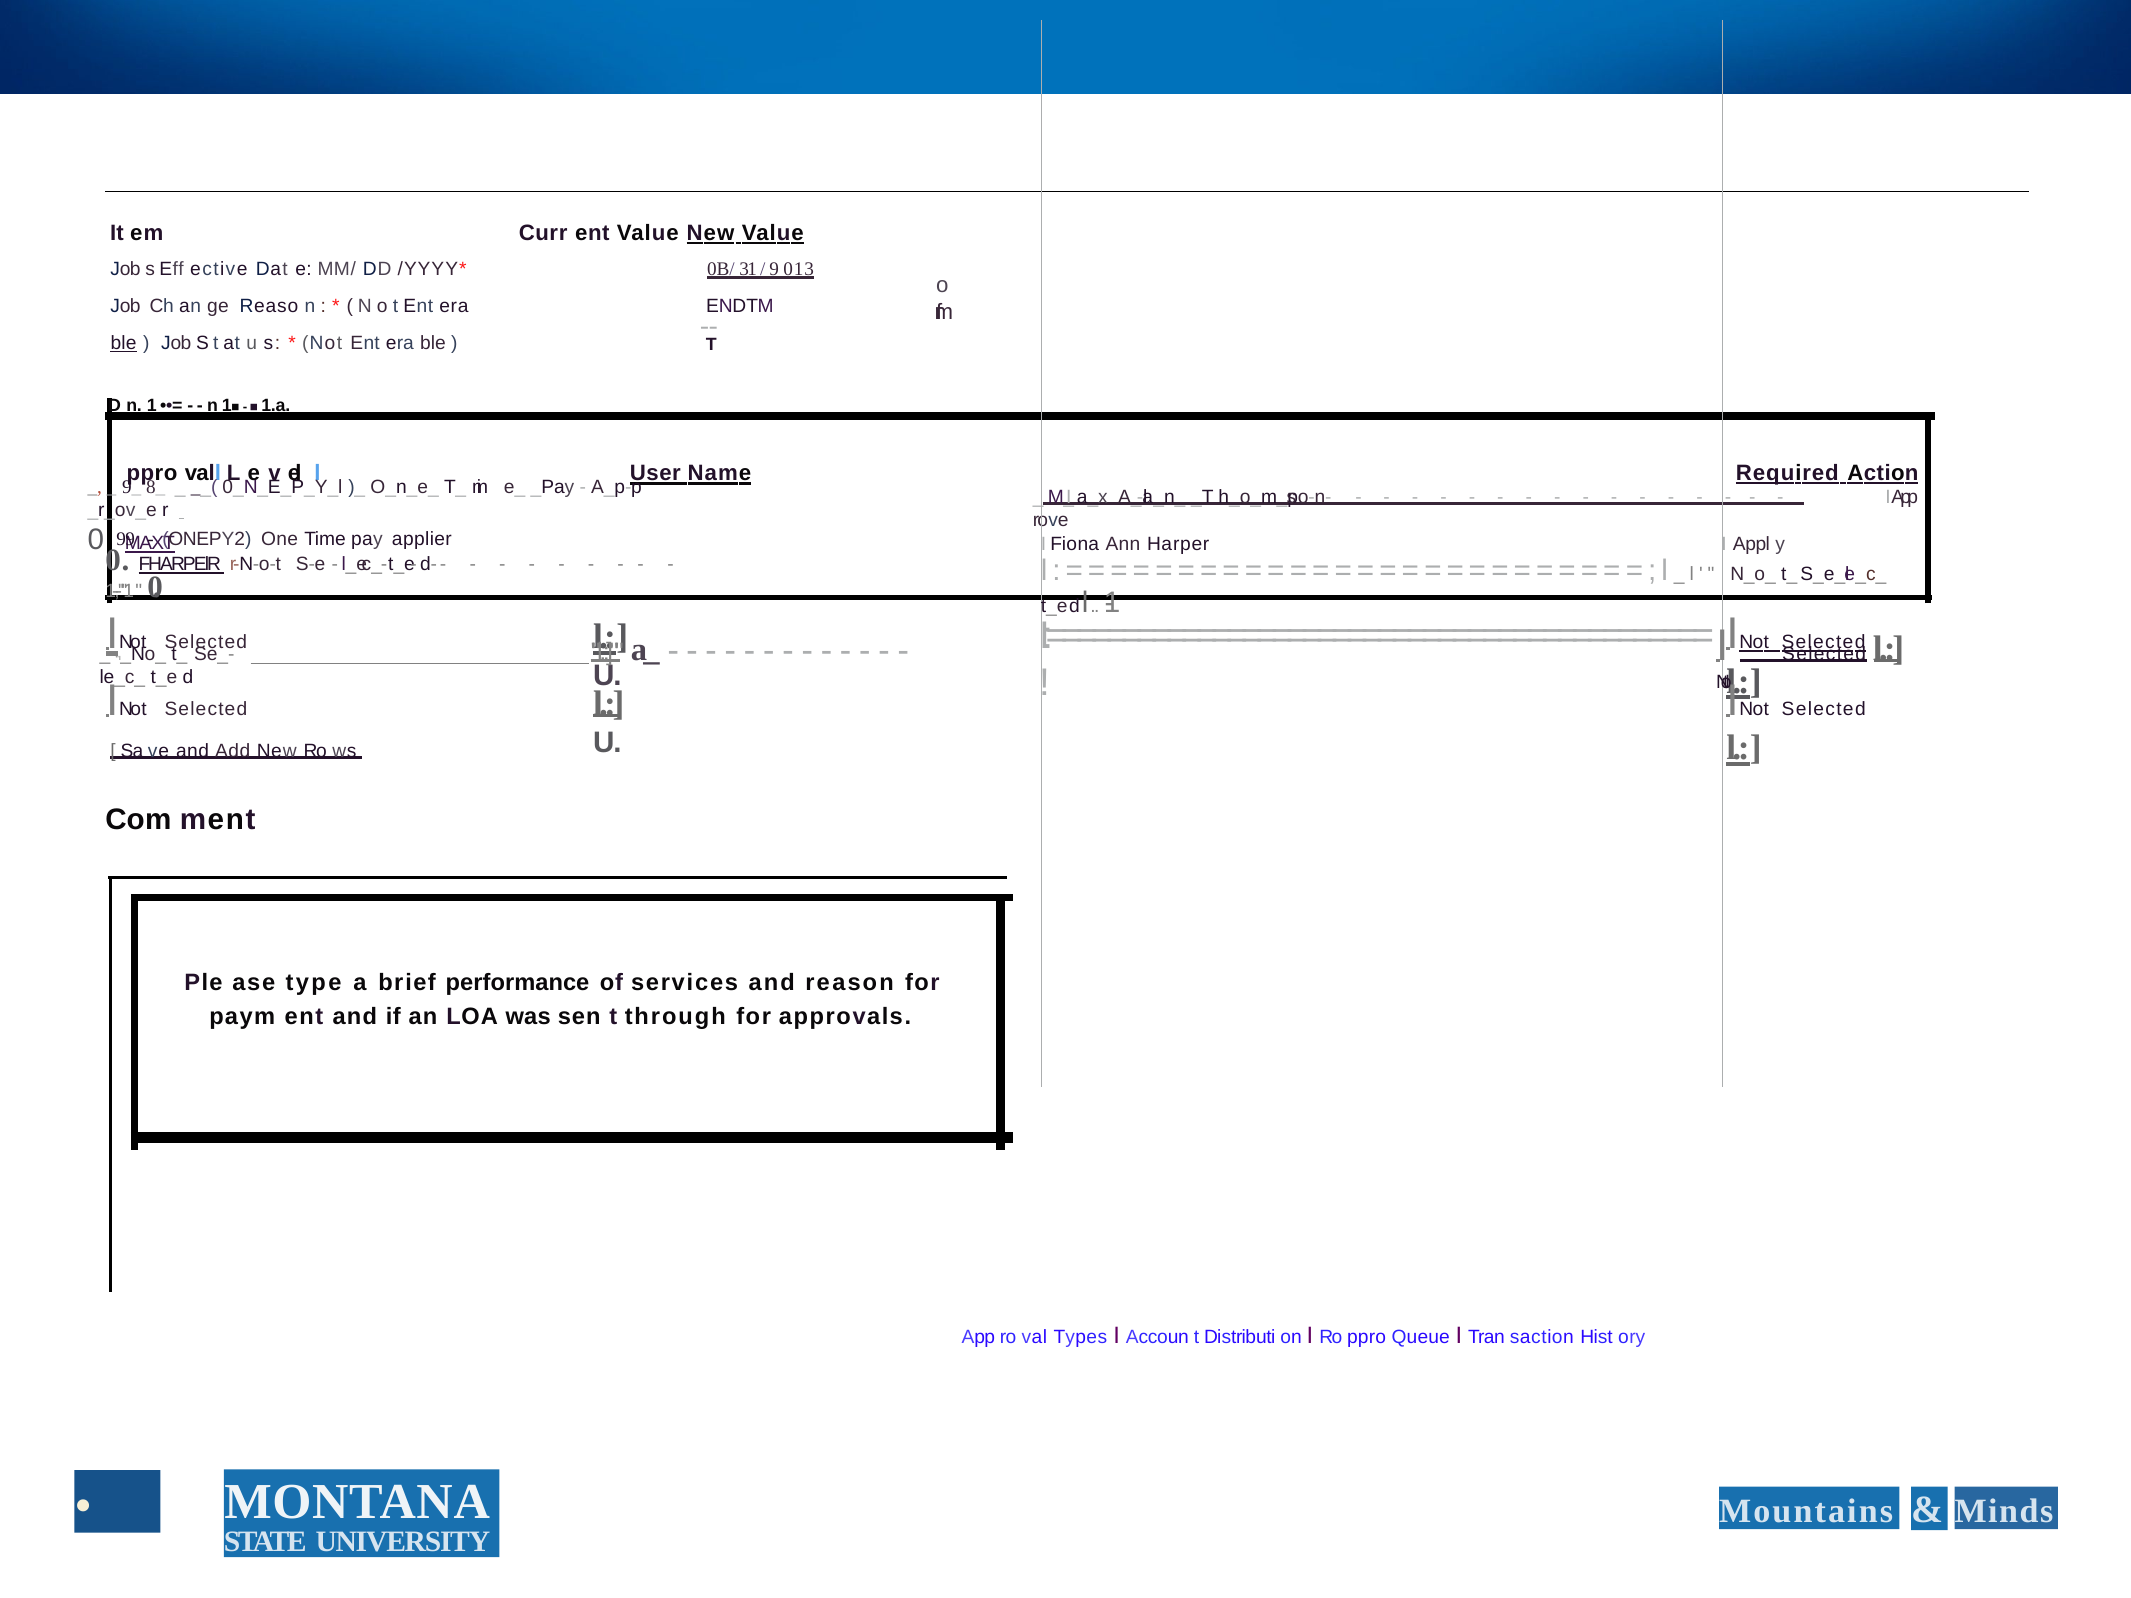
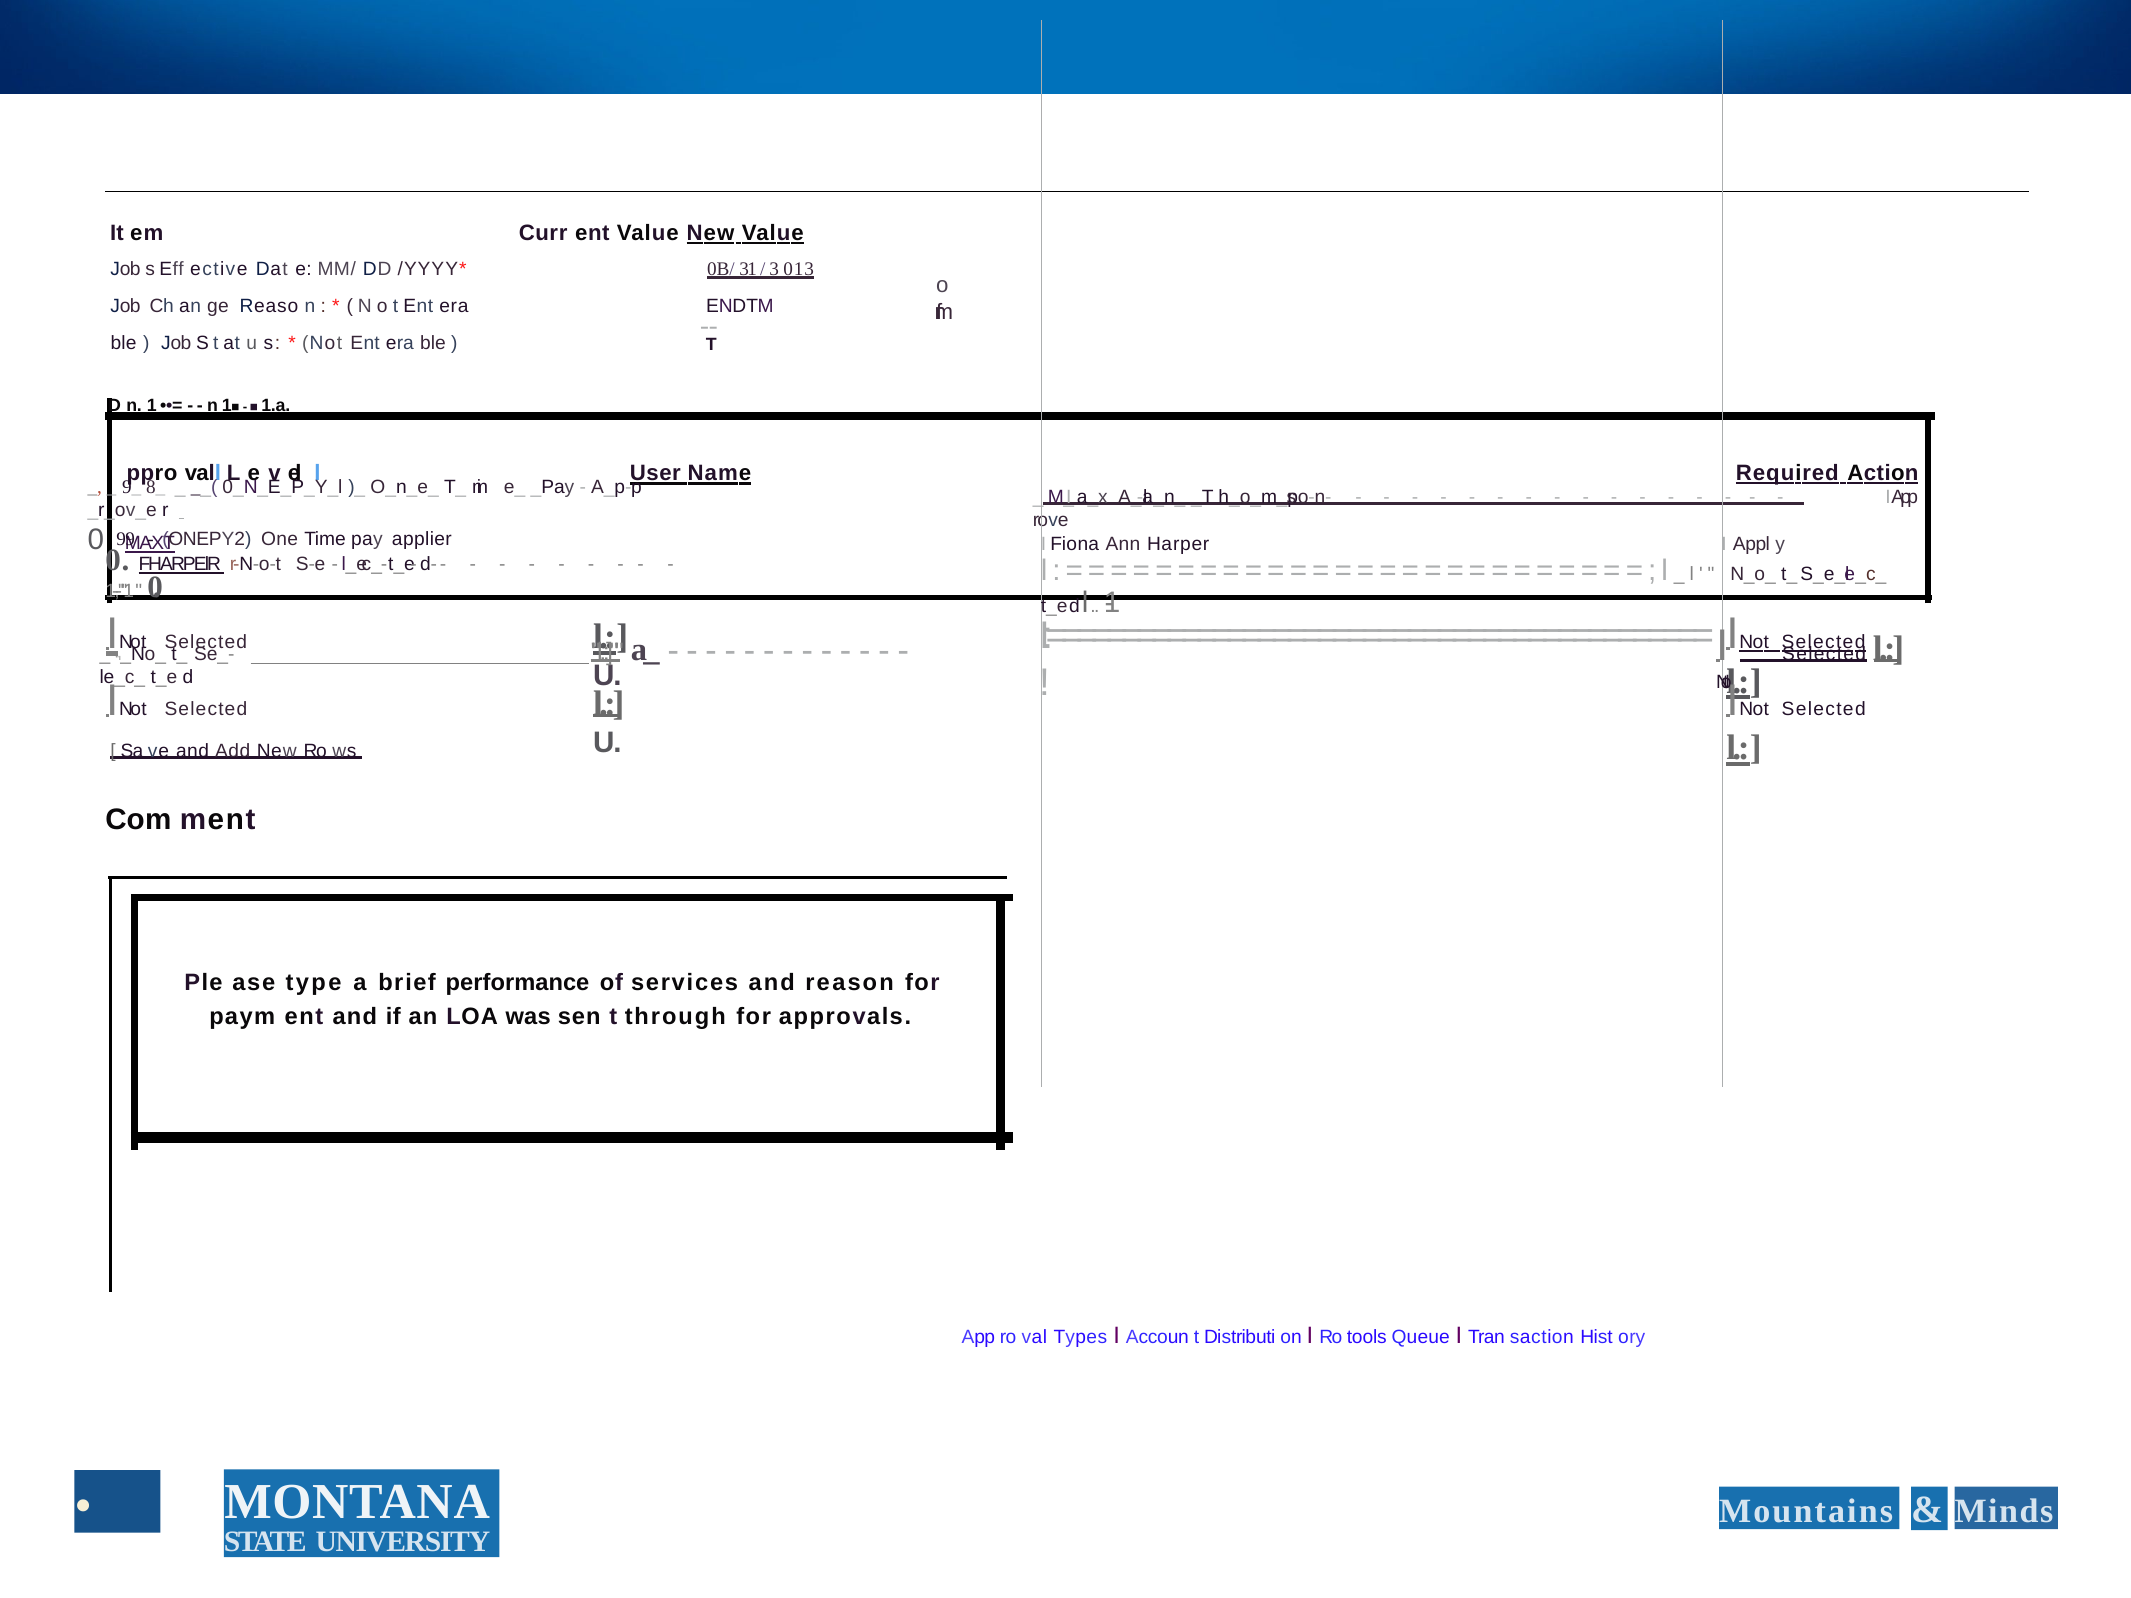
9: 9 -> 3 (774, 269)
ble underline: present -> none (124, 344)
Ro ppro: ppro -> tools (1367, 1338)
